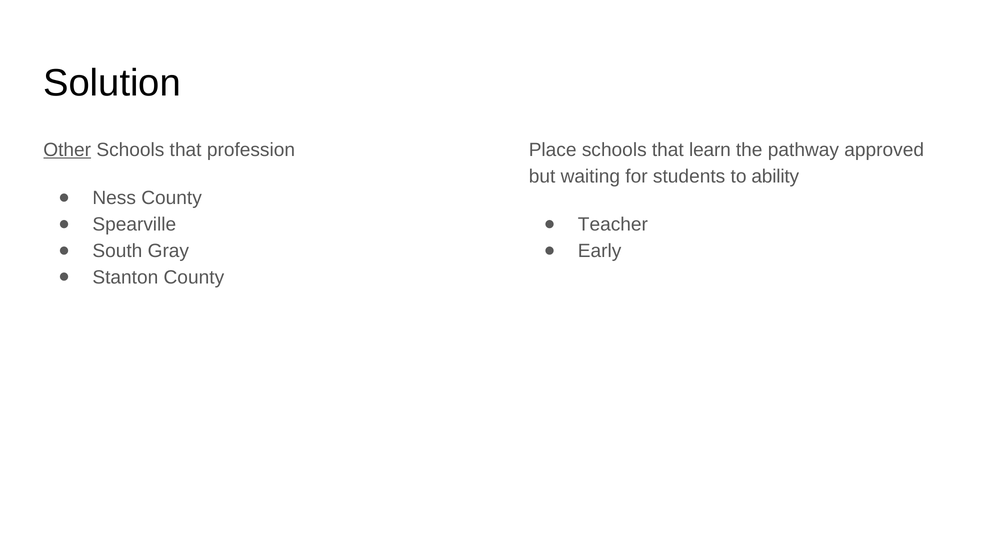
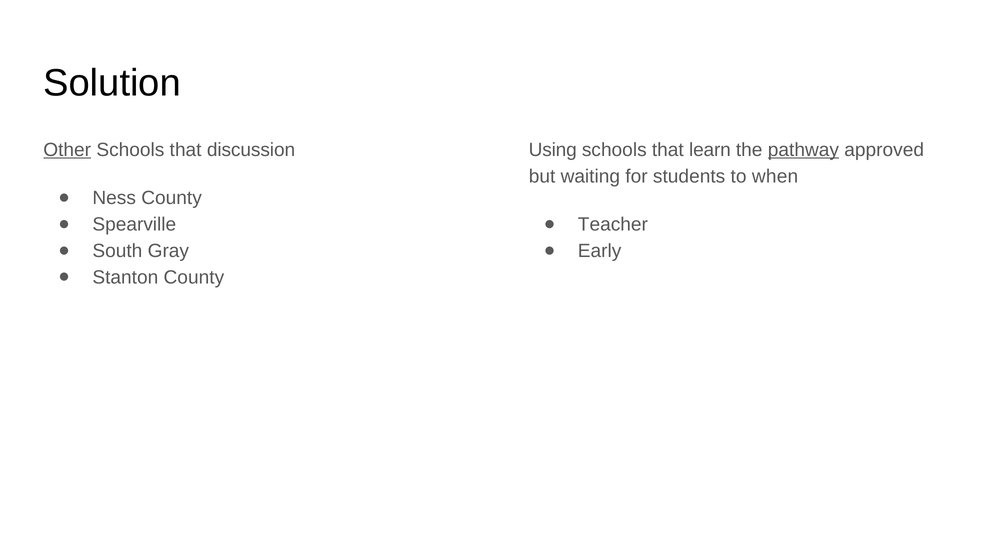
profession: profession -> discussion (251, 150)
Place: Place -> Using (553, 150)
pathway underline: none -> present (803, 150)
ability: ability -> when (775, 176)
